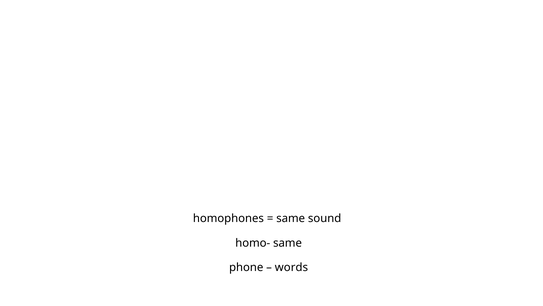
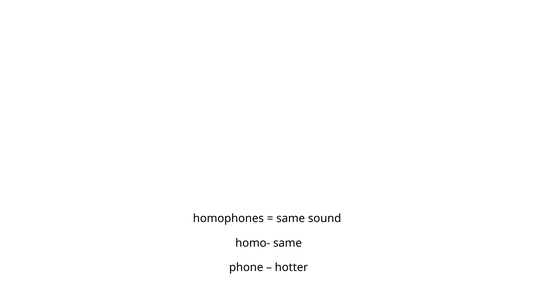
words: words -> hotter (291, 267)
